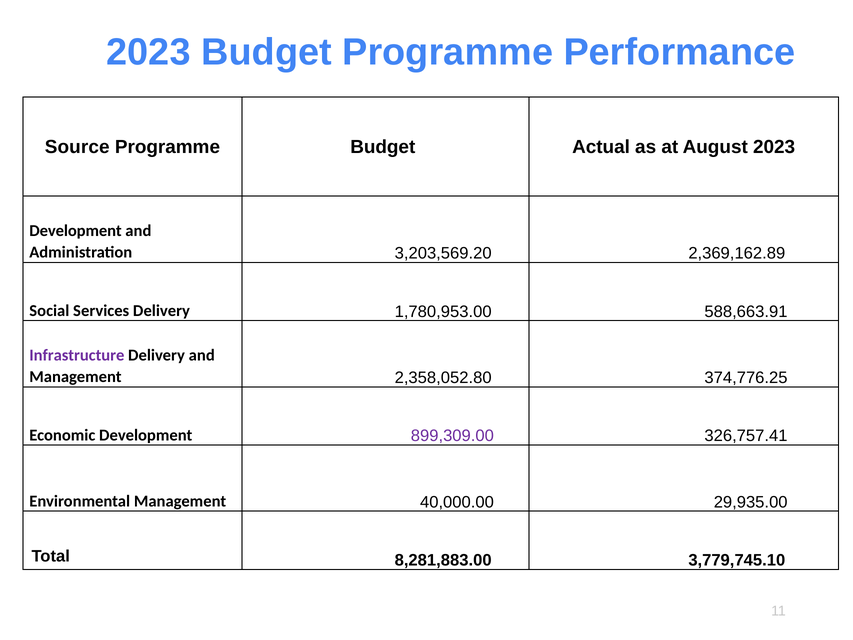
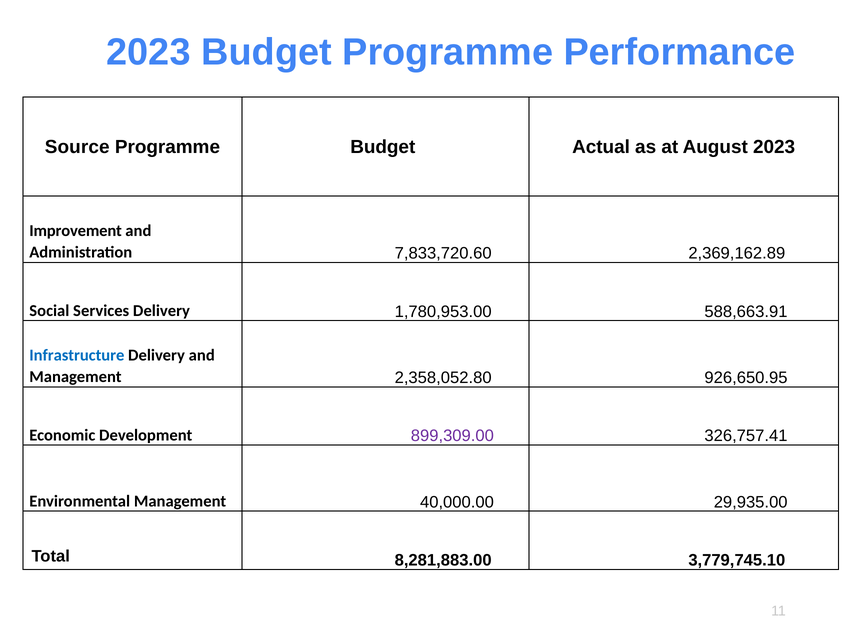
Development: Development -> Improvement (76, 231)
3,203,569.20: 3,203,569.20 -> 7,833,720.60 (443, 253)
Infrastructure colour: purple -> blue (77, 355)
374,776.25: 374,776.25 -> 926,650.95 (746, 378)
